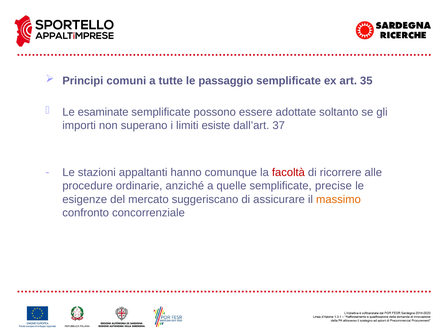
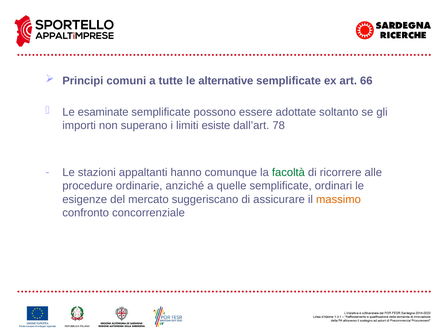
passaggio: passaggio -> alternative (226, 81)
35: 35 -> 66 (366, 81)
37: 37 -> 78 (279, 125)
facoltà colour: red -> green (288, 173)
precise: precise -> ordinari (333, 186)
